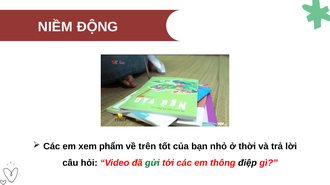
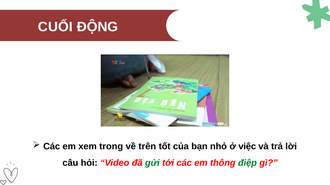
NIỀM: NIỀM -> CUỐI (55, 27)
phẩm: phẩm -> trong (111, 147)
thời: thời -> việc (247, 147)
điệp colour: black -> green (247, 163)
